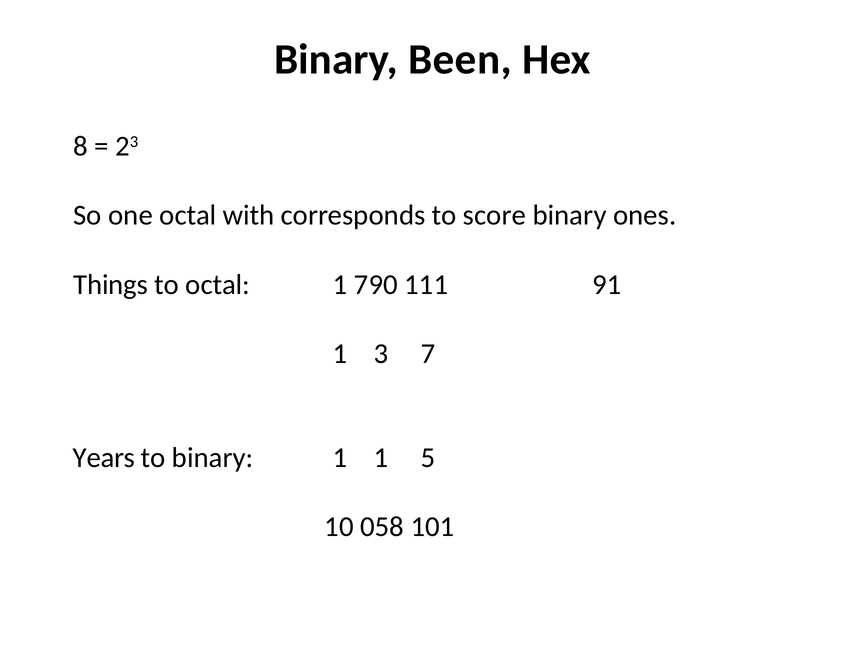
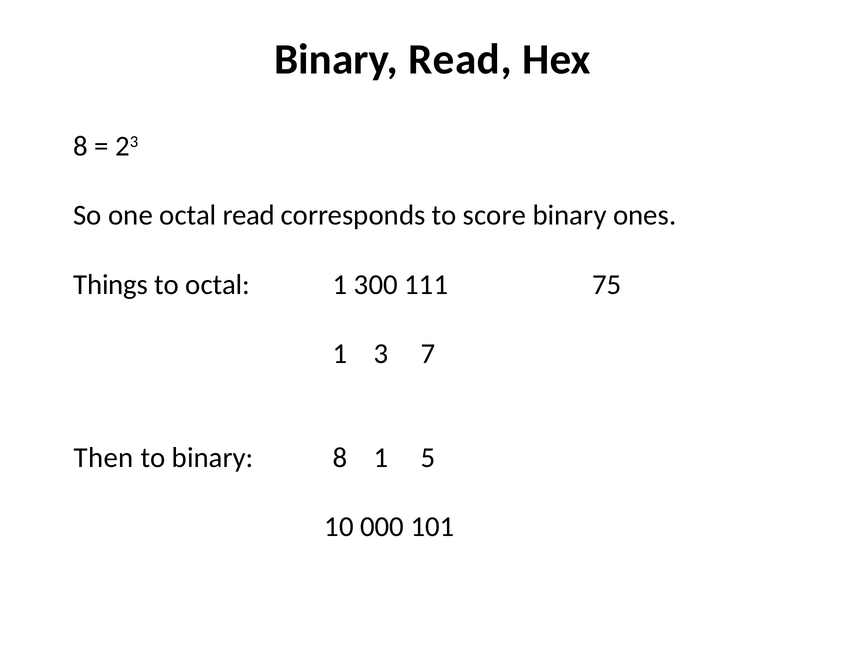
Binary Been: Been -> Read (460, 59)
octal with: with -> read (249, 215)
790: 790 -> 300 (376, 284)
91: 91 -> 75 (607, 284)
Years: Years -> Then (104, 457)
binary 1: 1 -> 8 (340, 457)
058: 058 -> 000 (382, 527)
